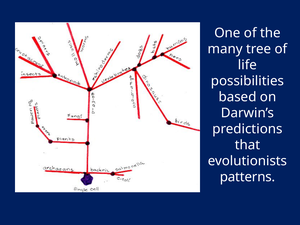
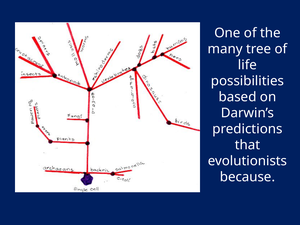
patterns: patterns -> because (247, 177)
